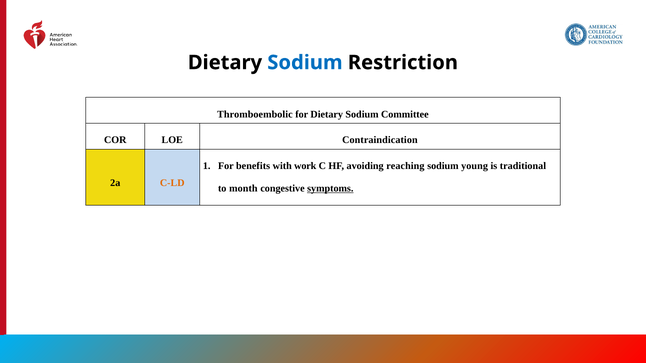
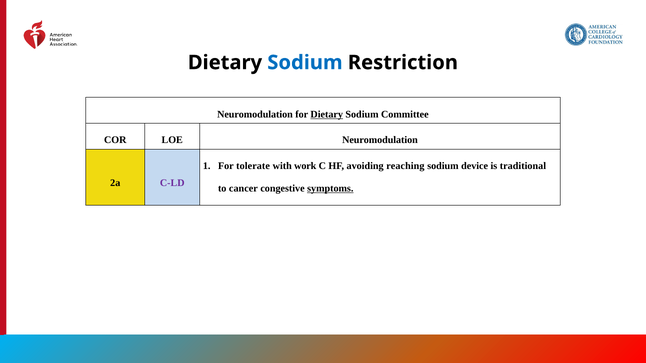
Thromboembolic: Thromboembolic -> Neuromodulation (255, 114)
Dietary underline: none -> present (327, 114)
LOE Contraindication: Contraindication -> Neuromodulation (380, 140)
benefits: benefits -> tolerate (253, 166)
young: young -> device (475, 166)
C-LD colour: orange -> purple (172, 183)
month: month -> cancer (243, 188)
